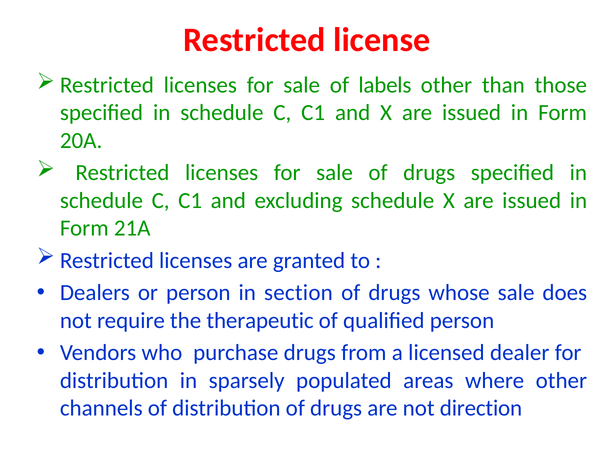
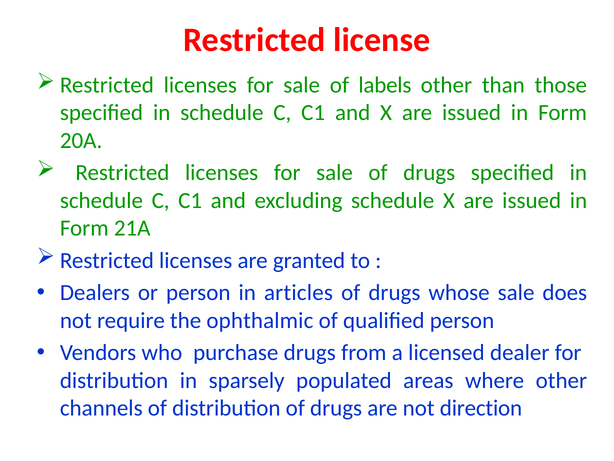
section: section -> articles (298, 292)
therapeutic: therapeutic -> ophthalmic (260, 320)
